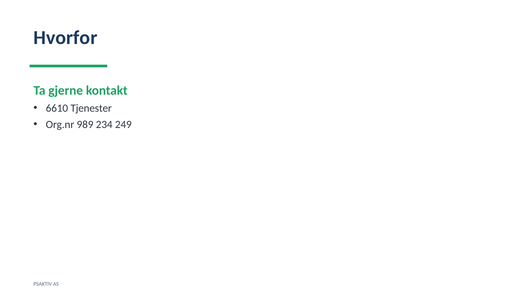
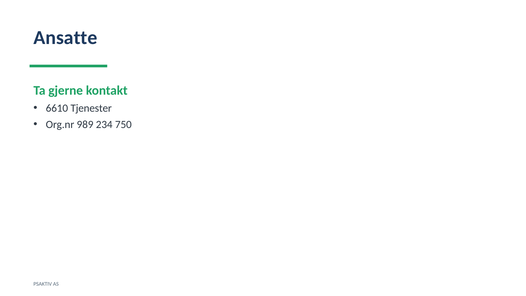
Hvorfor: Hvorfor -> Ansatte (65, 38)
249: 249 -> 750 (123, 125)
